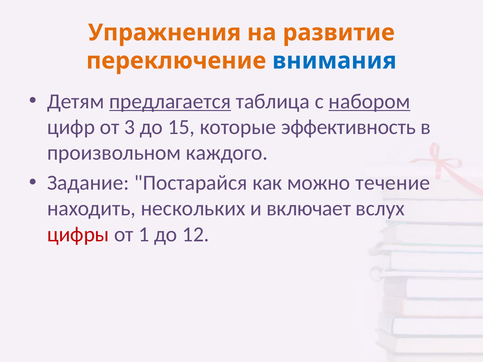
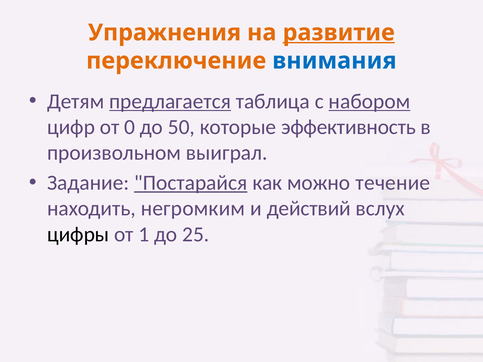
развитие underline: none -> present (339, 33)
3: 3 -> 0 (130, 127)
15: 15 -> 50 (181, 127)
каждого: каждого -> выиграл (227, 153)
Постарайся underline: none -> present (191, 183)
нескольких: нескольких -> негромким (193, 209)
включает: включает -> действий (309, 209)
цифры colour: red -> black (78, 234)
12: 12 -> 25 (196, 234)
